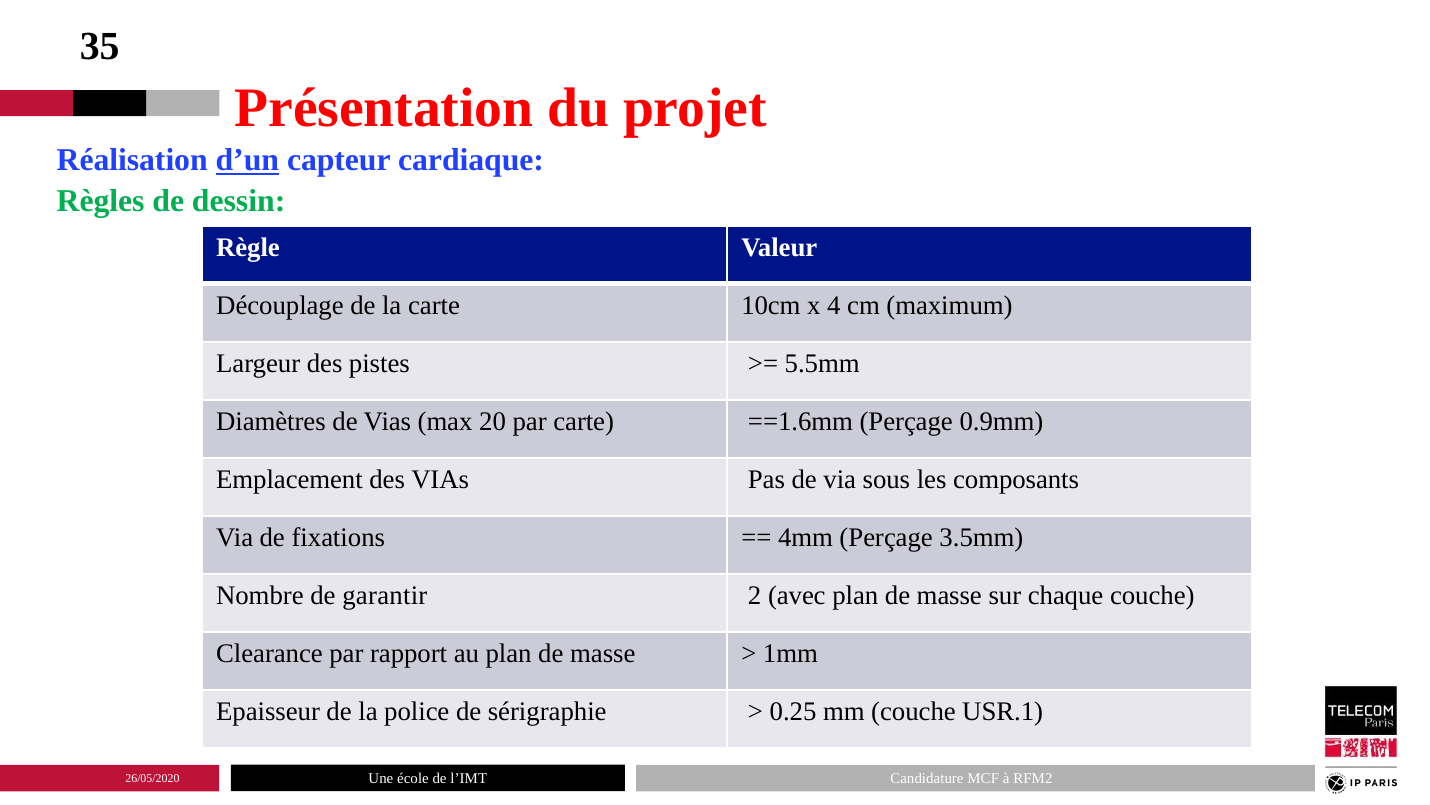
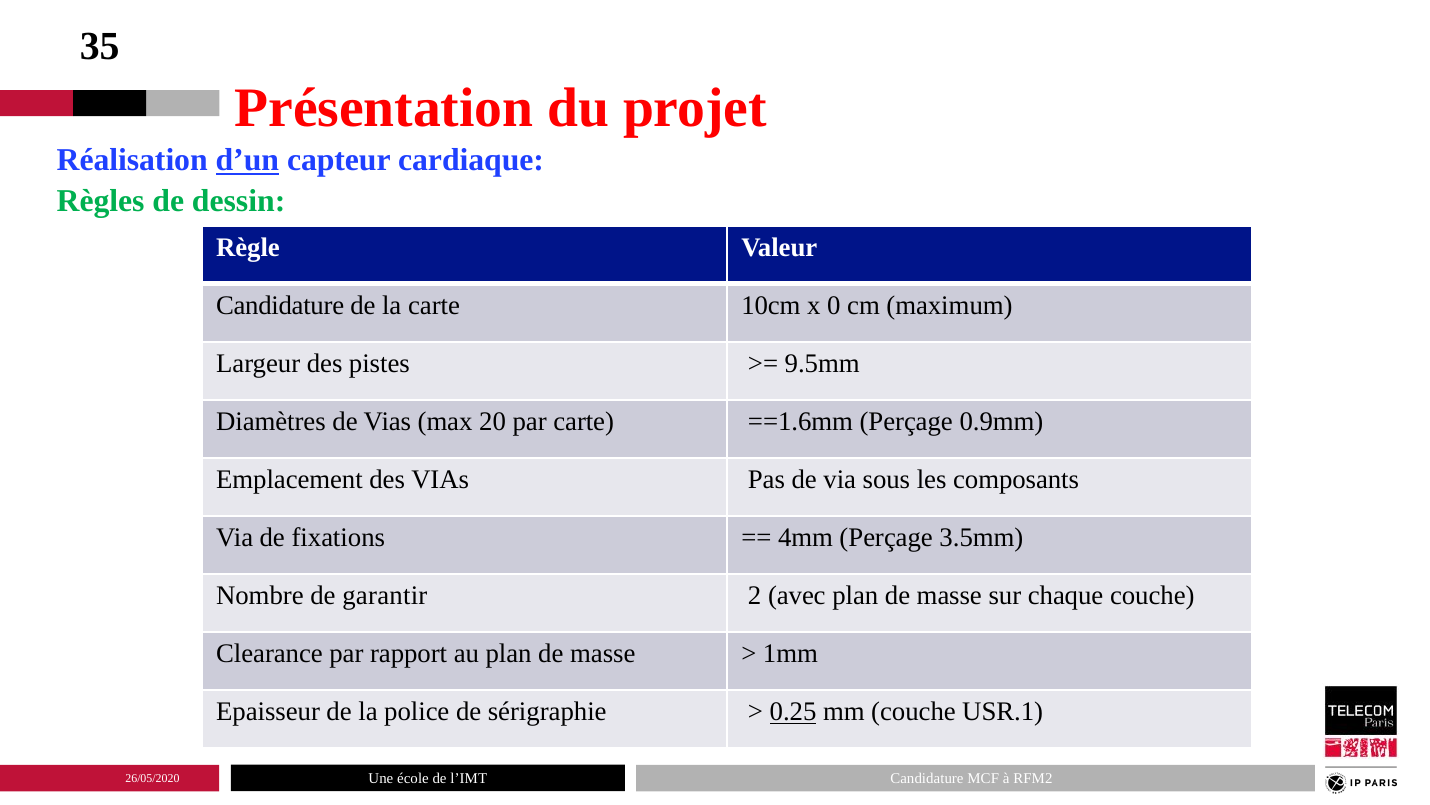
Découplage: Découplage -> Candidature (280, 306)
4: 4 -> 0 (834, 306)
5.5mm: 5.5mm -> 9.5mm (822, 364)
0.25 underline: none -> present (793, 712)
